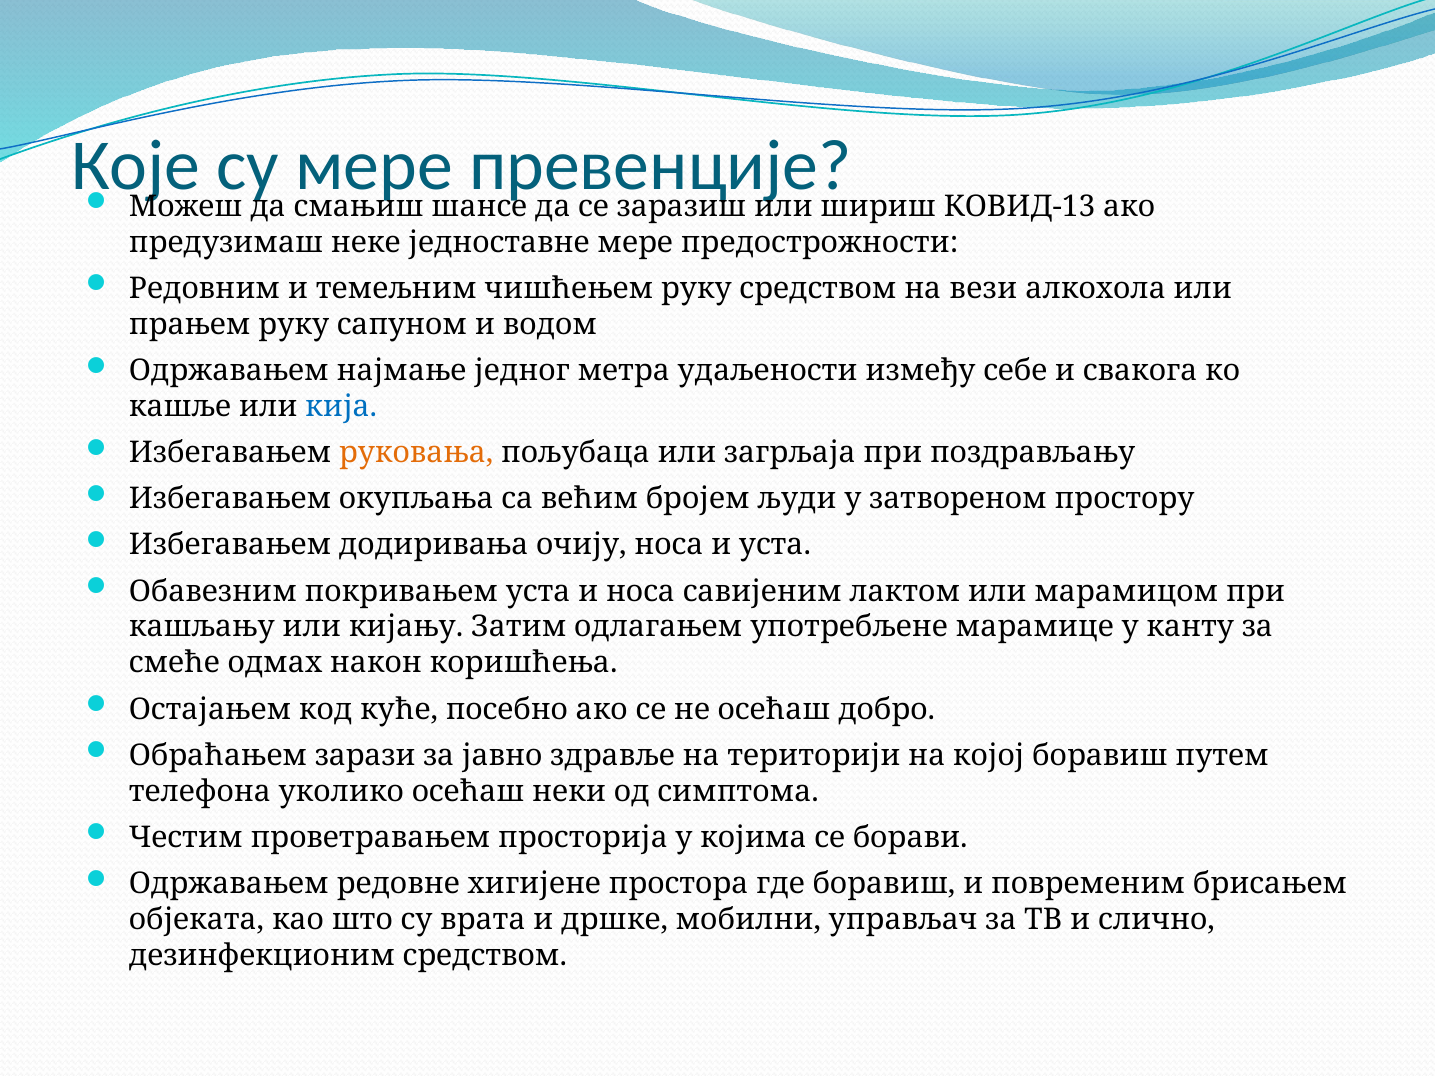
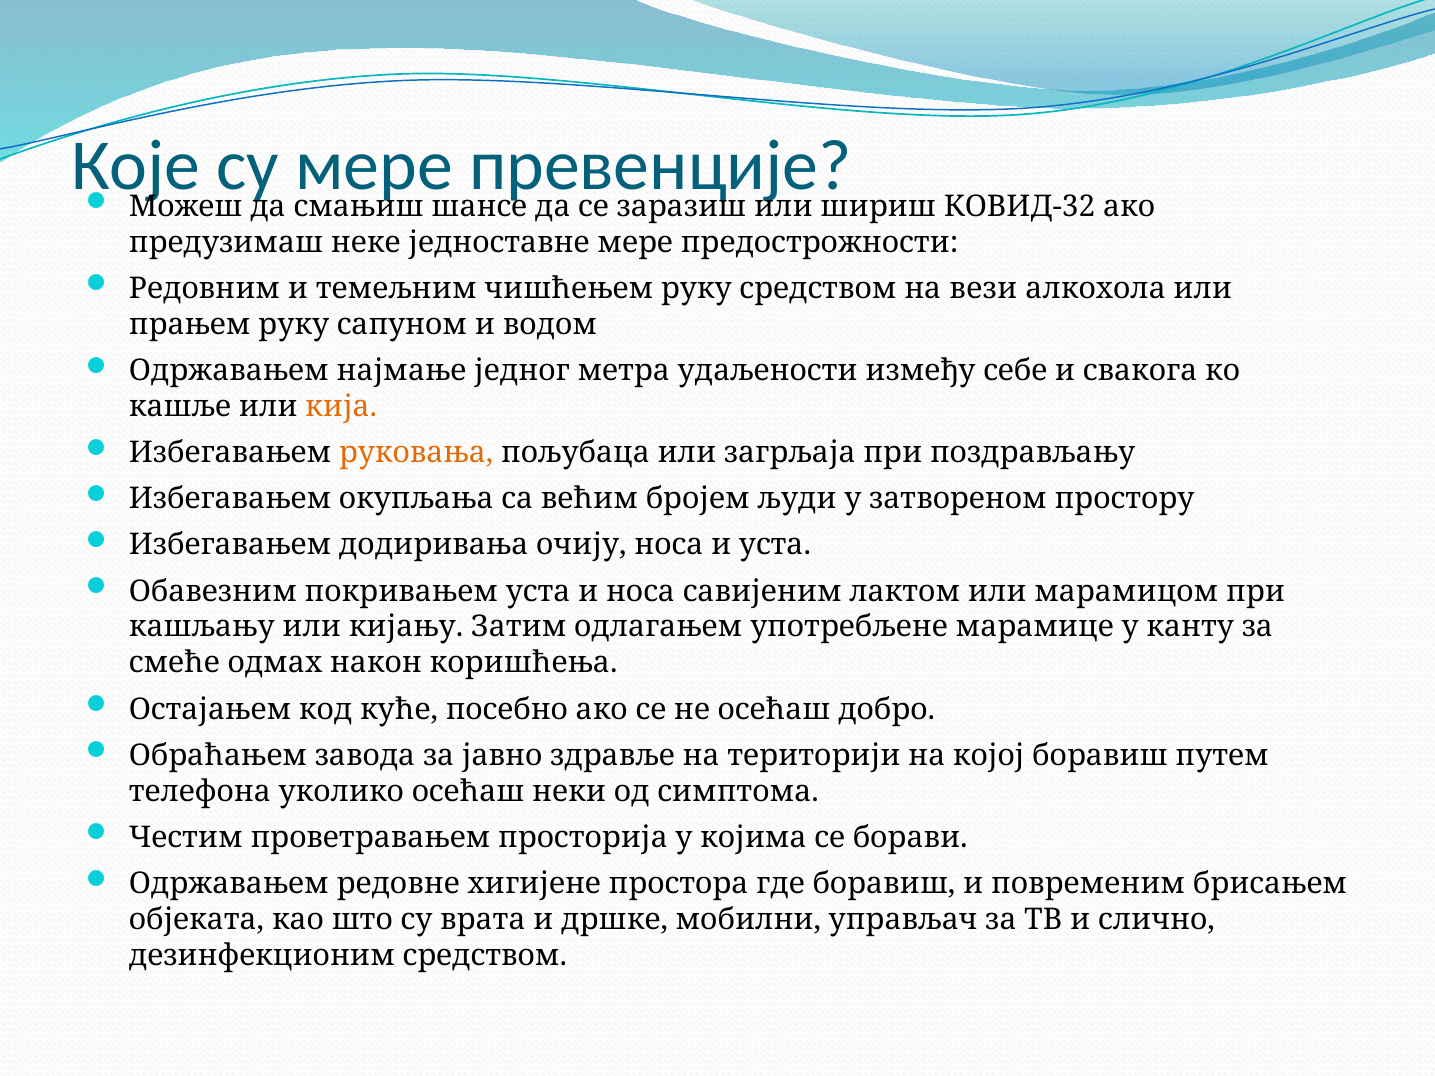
КОВИД-13: КОВИД-13 -> КОВИД-32 (1020, 206)
кија colour: blue -> orange (341, 407)
зарази: зарази -> завода (365, 756)
